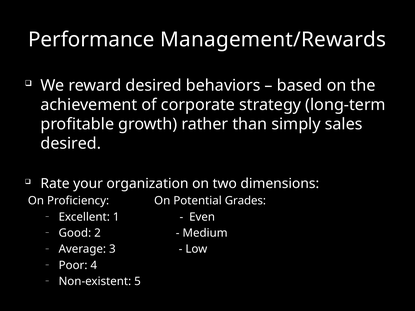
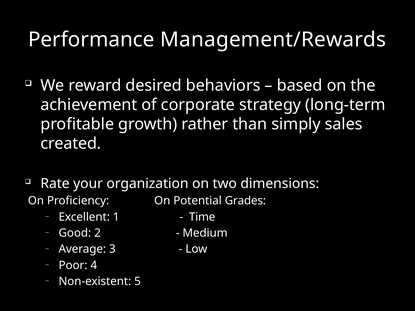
desired: desired -> created (71, 144)
Even: Even -> Time (202, 217)
